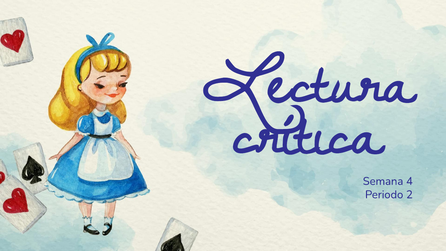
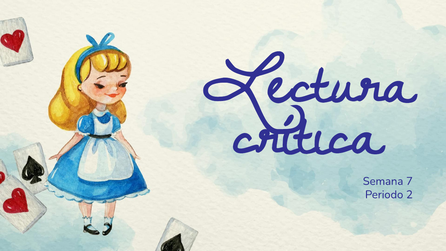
4: 4 -> 7 (409, 181)
